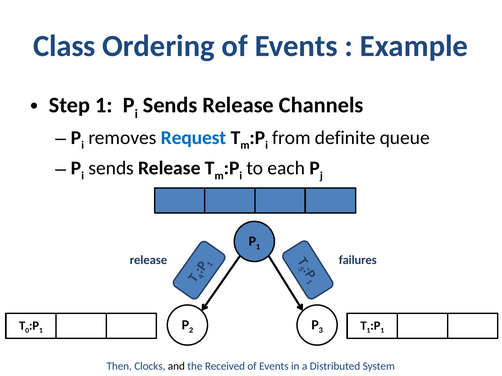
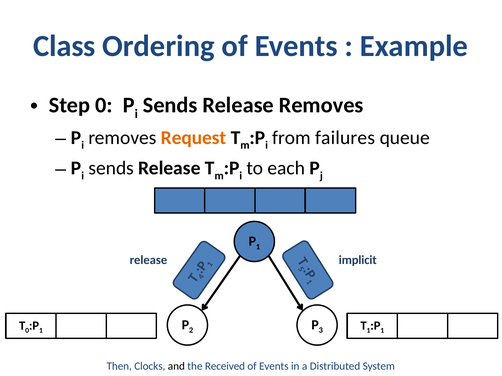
Step 1: 1 -> 0 (104, 105)
Release Channels: Channels -> Removes (321, 105)
Request colour: blue -> orange (194, 138)
definite: definite -> failures (345, 138)
failures: failures -> implicit (358, 260)
